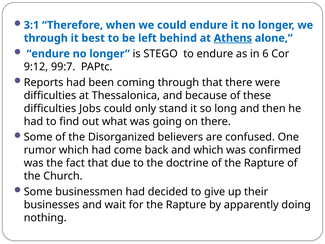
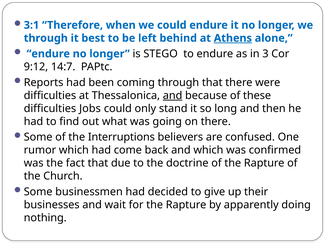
6: 6 -> 3 (265, 54)
99:7: 99:7 -> 14:7 (63, 67)
and underline: none -> present (173, 95)
Disorganized: Disorganized -> Interruptions (121, 137)
